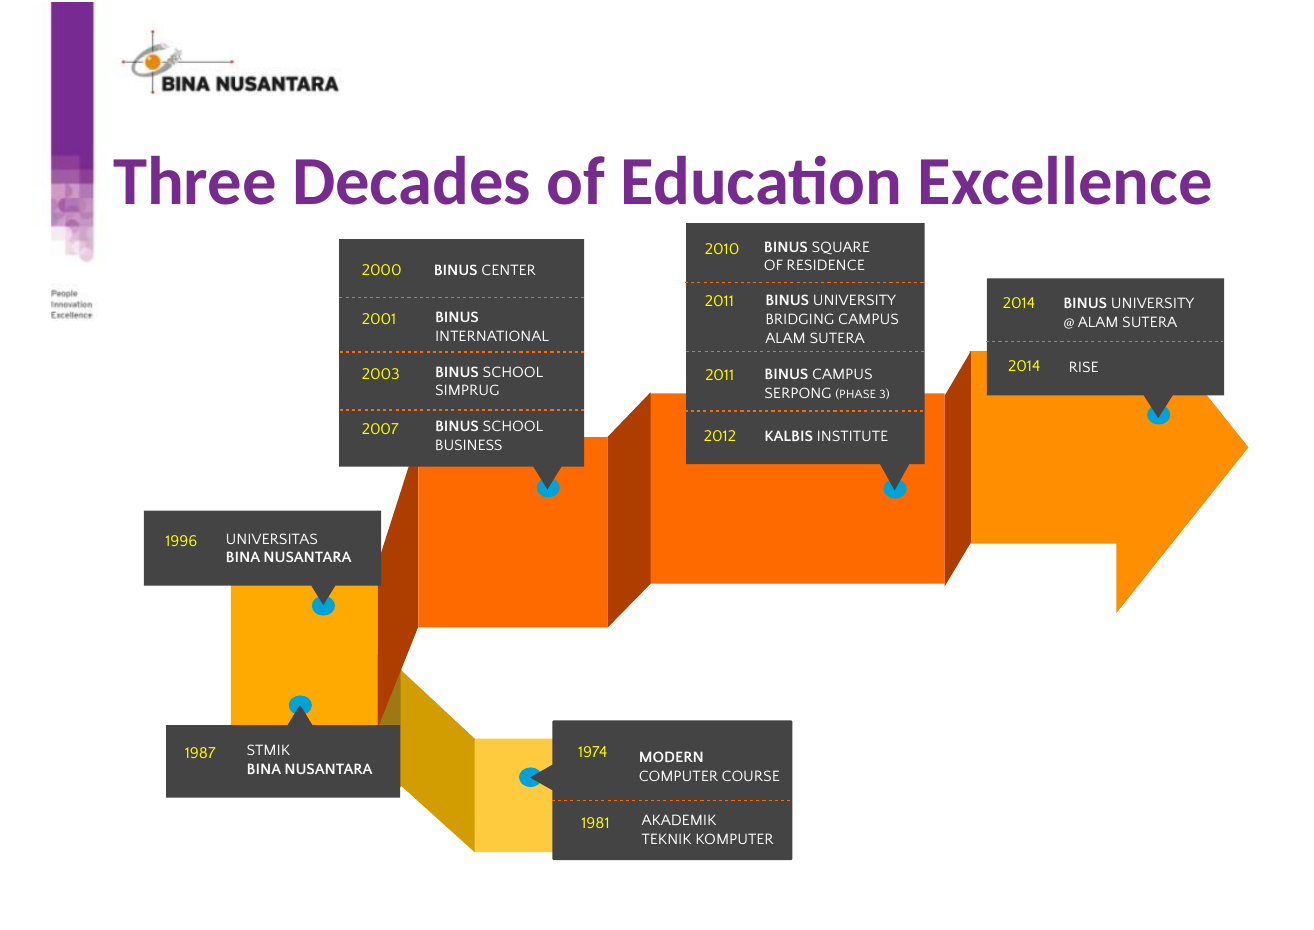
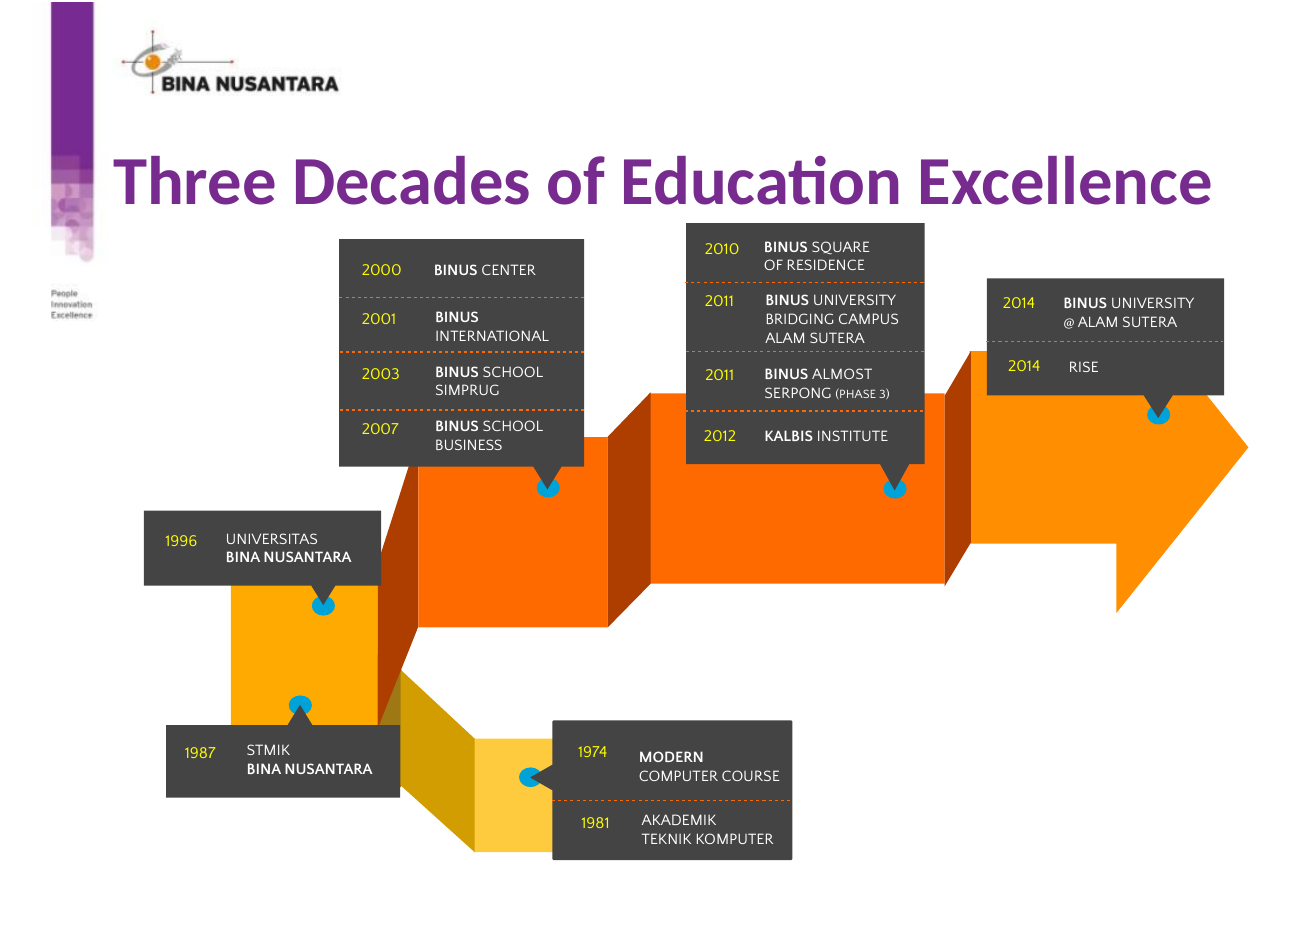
BINUS CAMPUS: CAMPUS -> ALMOST (842, 375)
